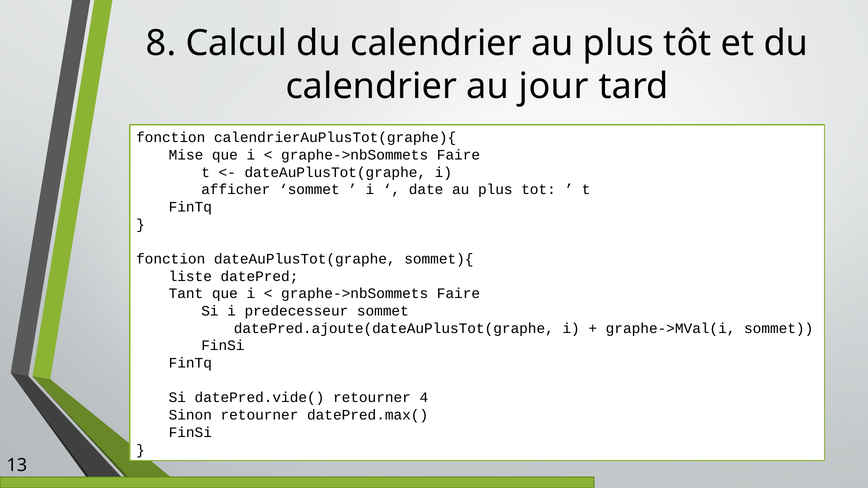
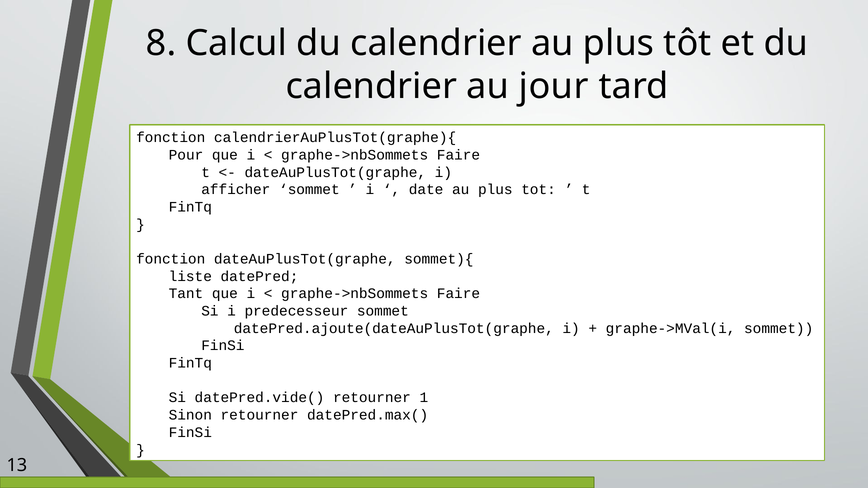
Mise: Mise -> Pour (186, 155)
4: 4 -> 1 (424, 398)
